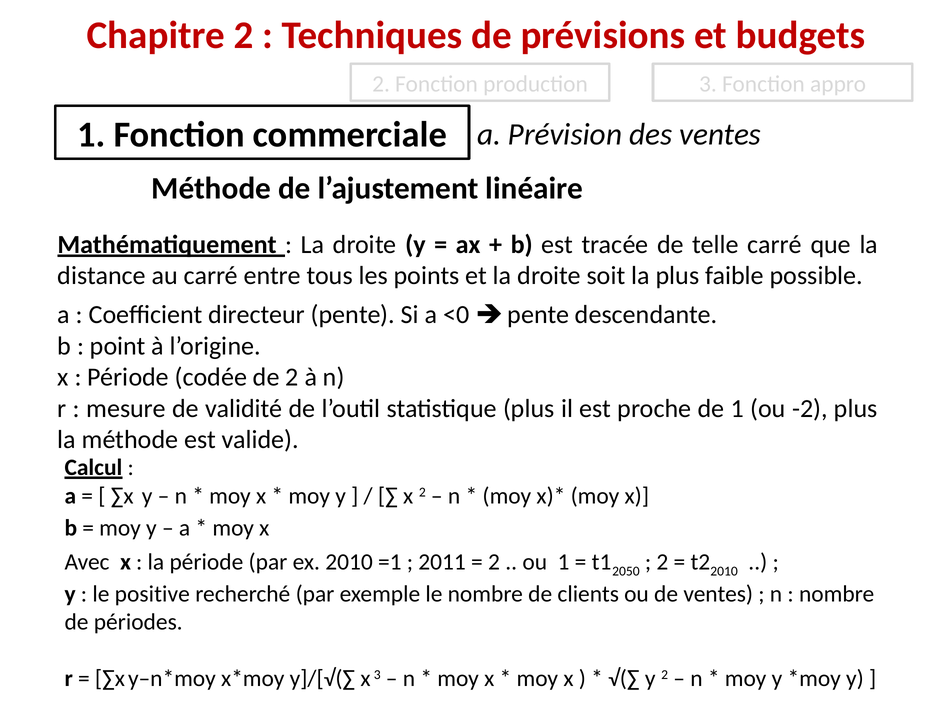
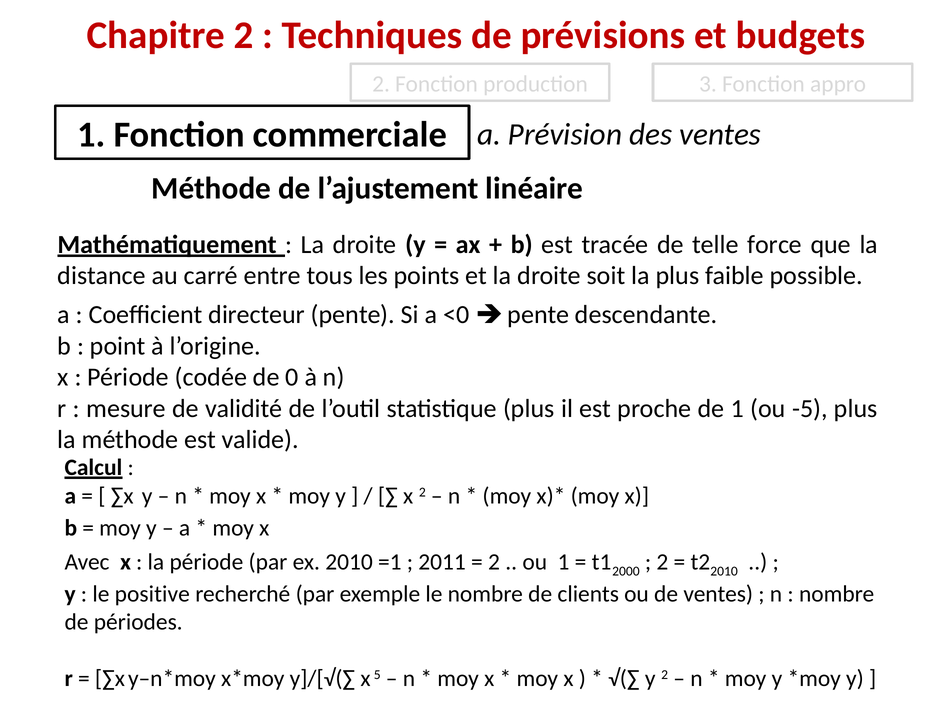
telle carré: carré -> force (775, 245)
de 2: 2 -> 0 (292, 378)
-2: -2 -> -5 (810, 409)
2050: 2050 -> 2000 (626, 572)
x 3: 3 -> 5 (377, 675)
